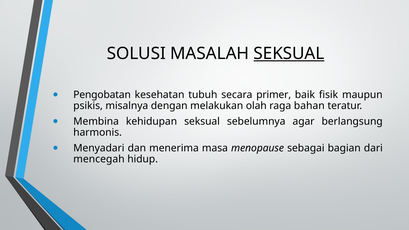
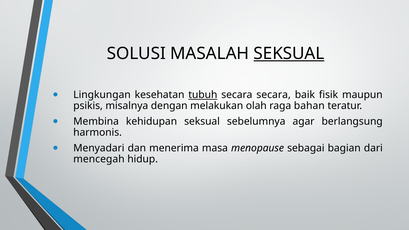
Pengobatan: Pengobatan -> Lingkungan (102, 95)
tubuh underline: none -> present (203, 95)
secara primer: primer -> secara (274, 95)
